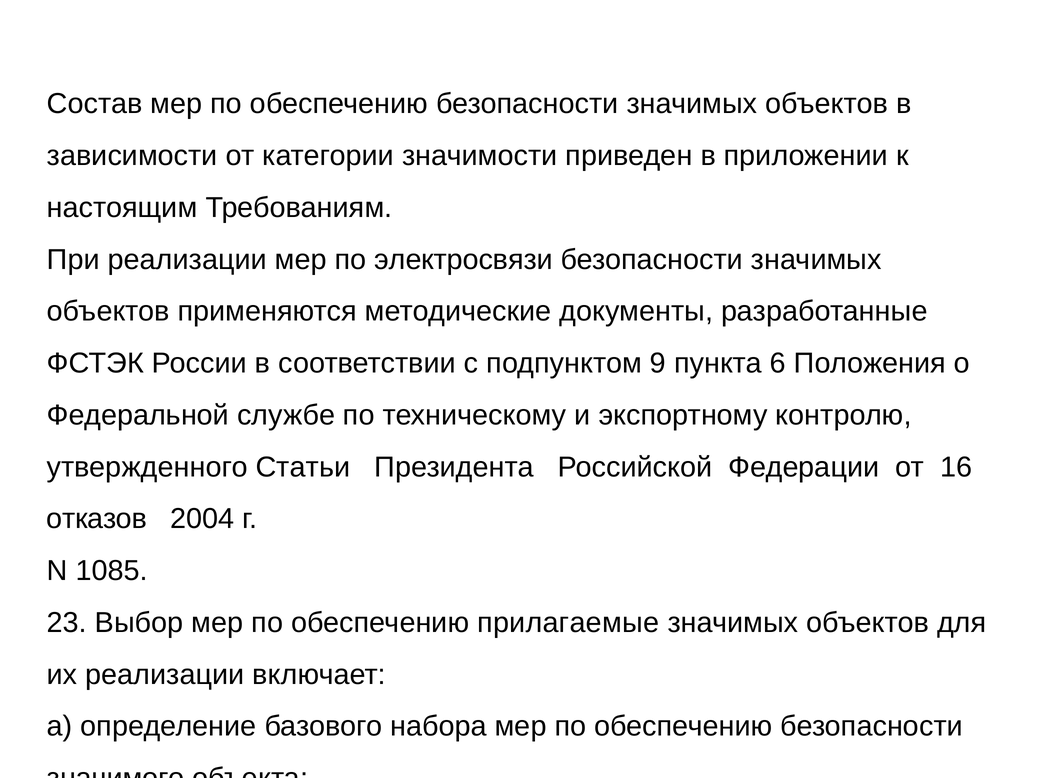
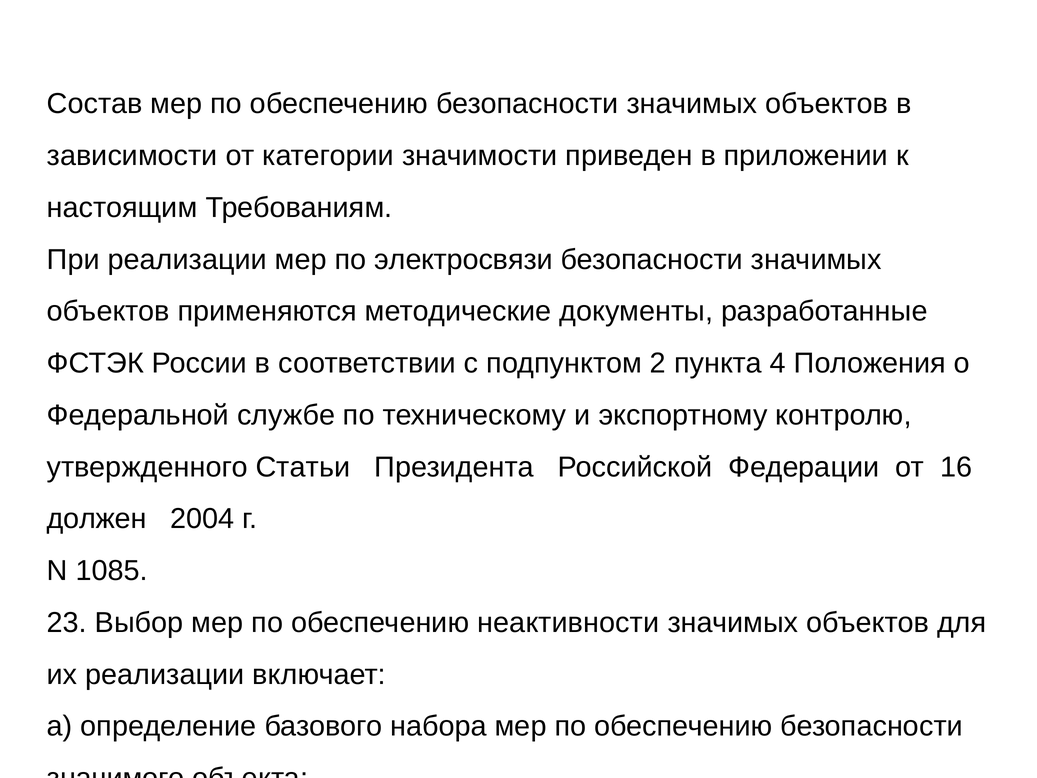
9: 9 -> 2 (658, 363)
6: 6 -> 4 (778, 363)
отказов: отказов -> должен (97, 519)
прилагаемые: прилагаемые -> неактивности (568, 622)
